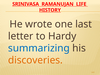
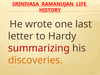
summarizing colour: blue -> red (39, 48)
